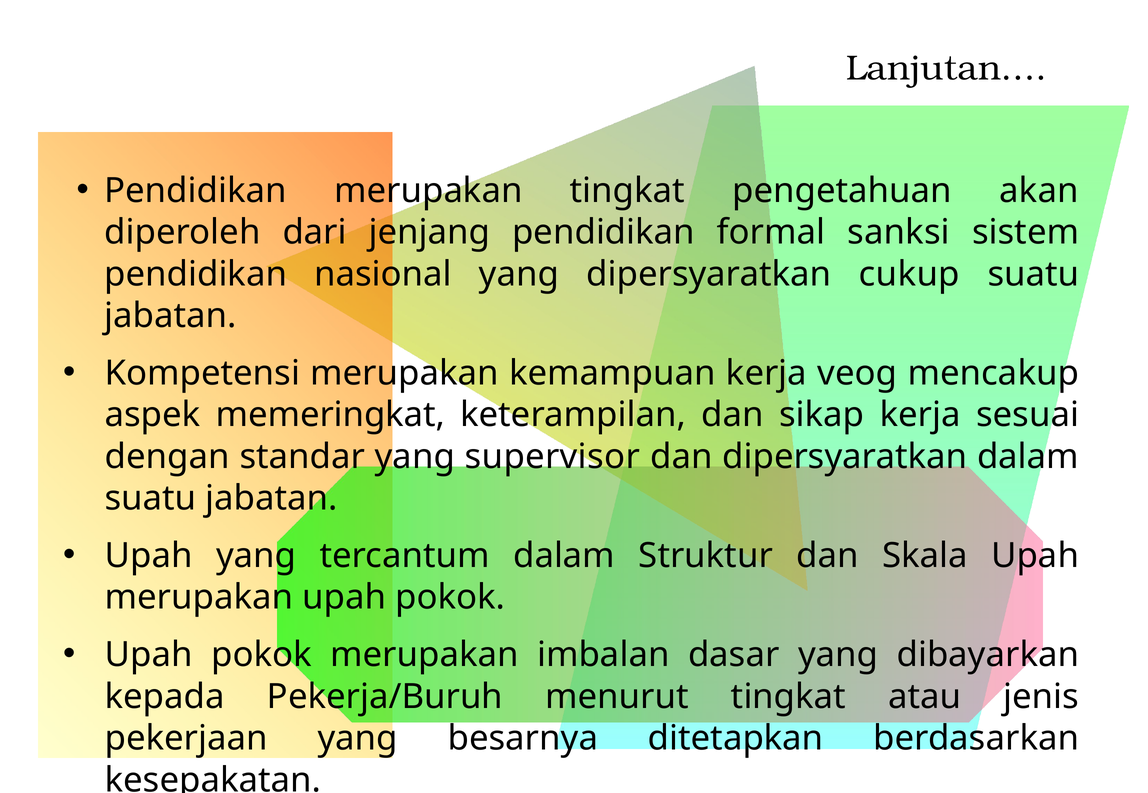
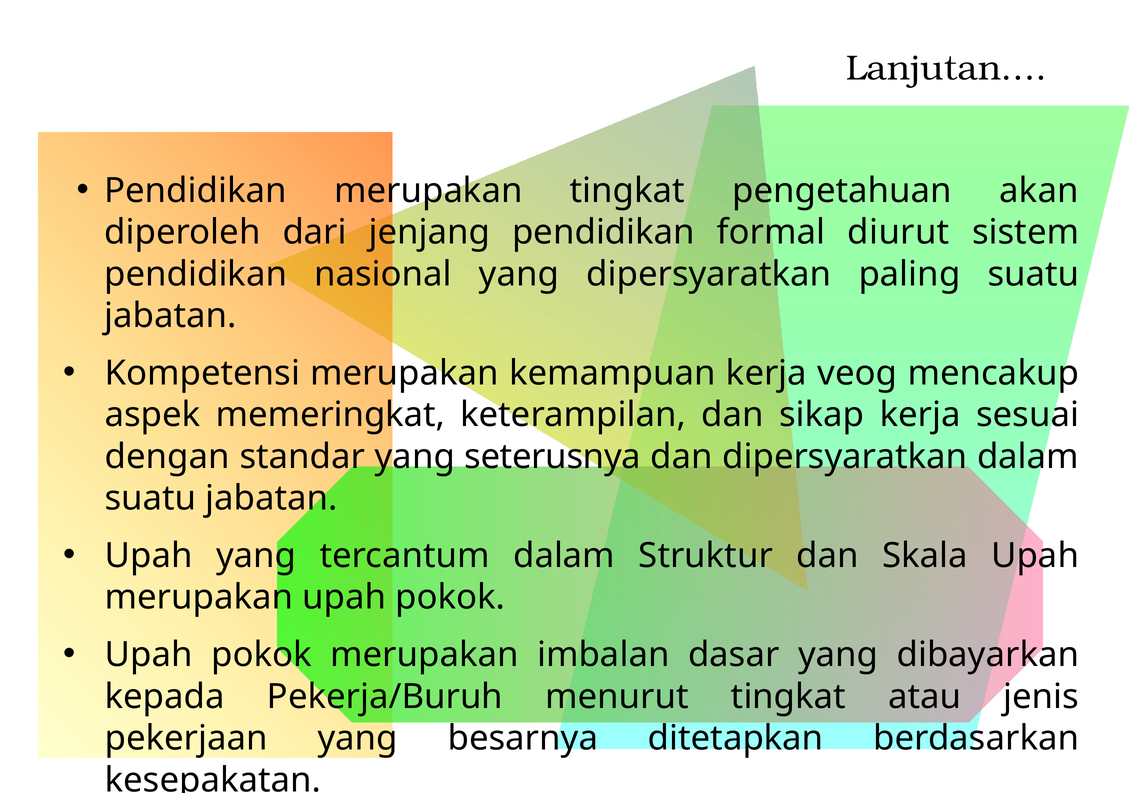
sanksi: sanksi -> diurut (898, 232)
cukup: cukup -> paling (909, 274)
supervisor: supervisor -> seterusnya (553, 457)
